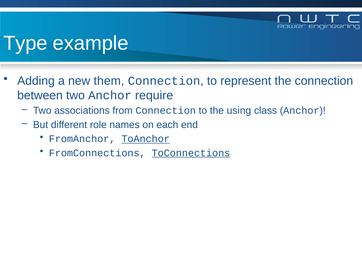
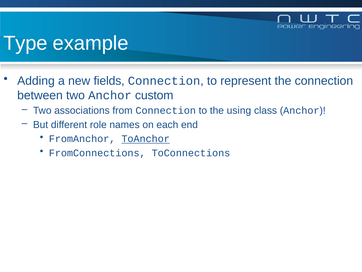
them: them -> fields (109, 81)
require: require -> custom (154, 95)
ToConnections underline: present -> none (191, 153)
